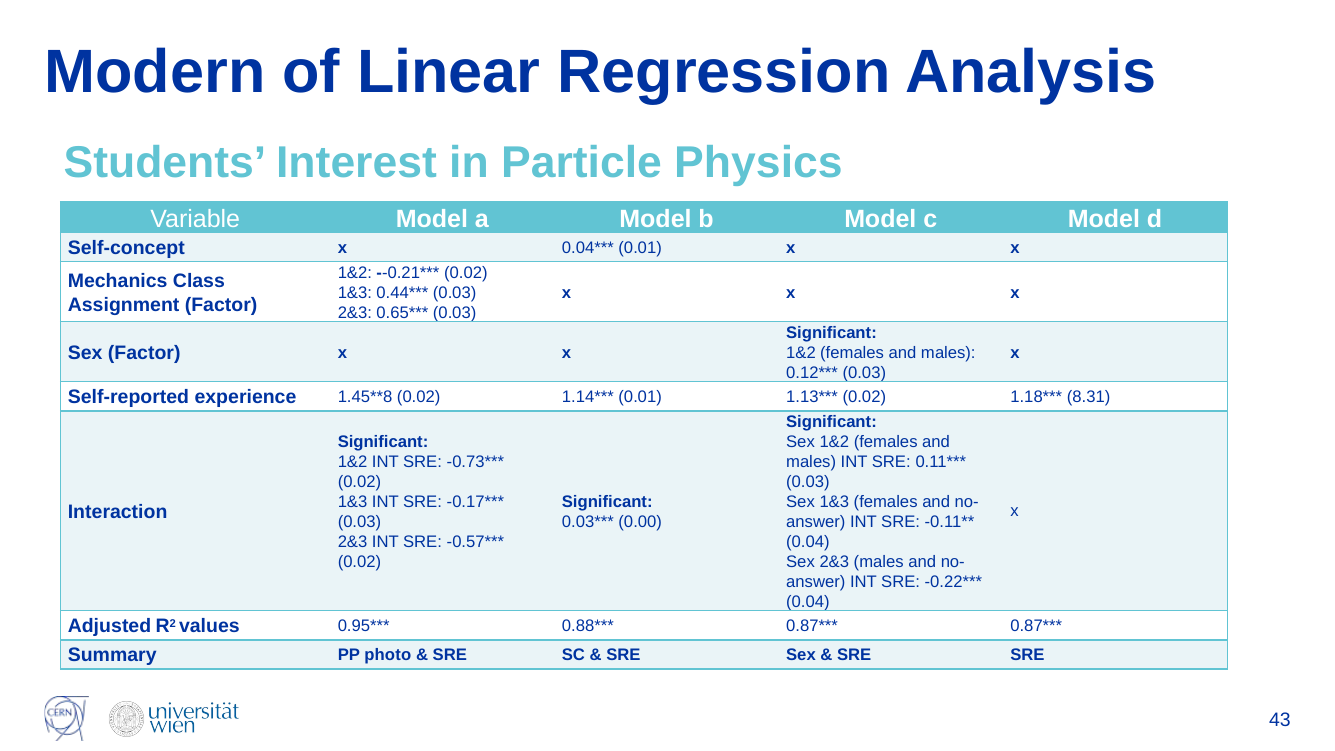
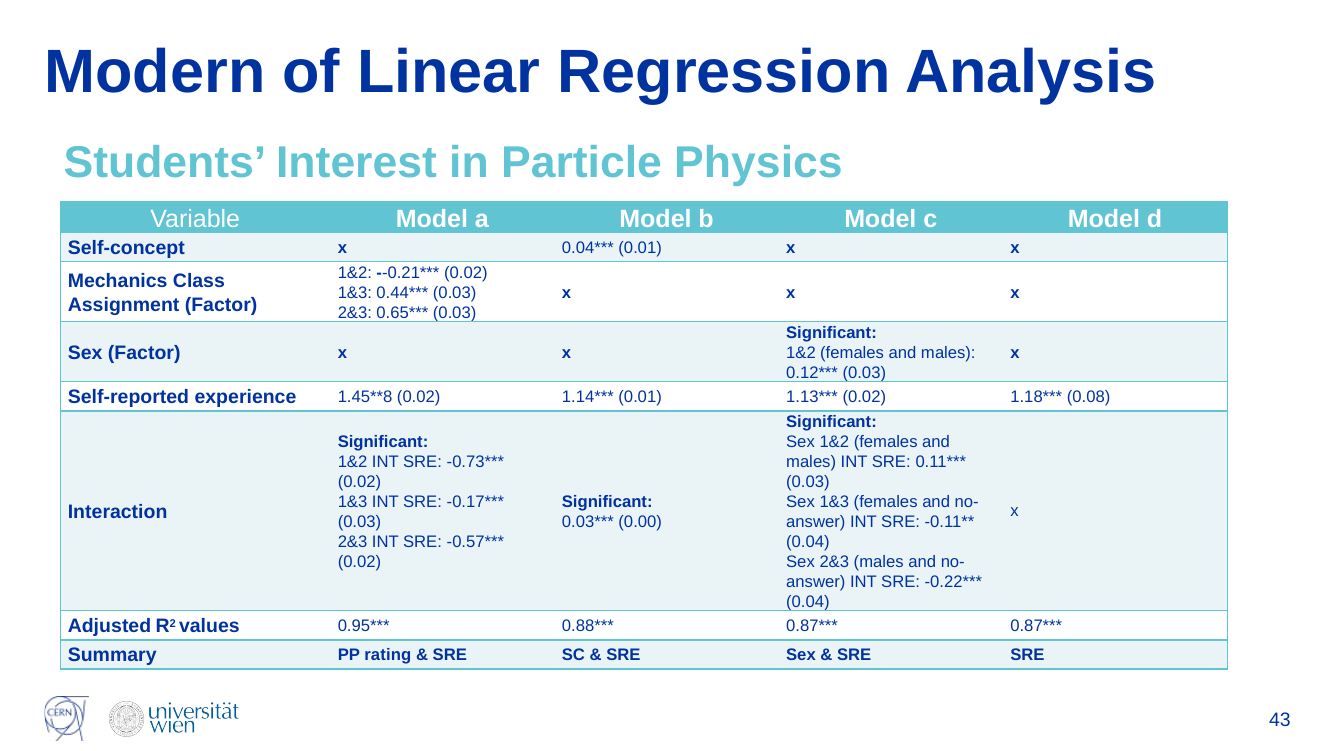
8.31: 8.31 -> 0.08 (1089, 397)
photo: photo -> rating (388, 655)
